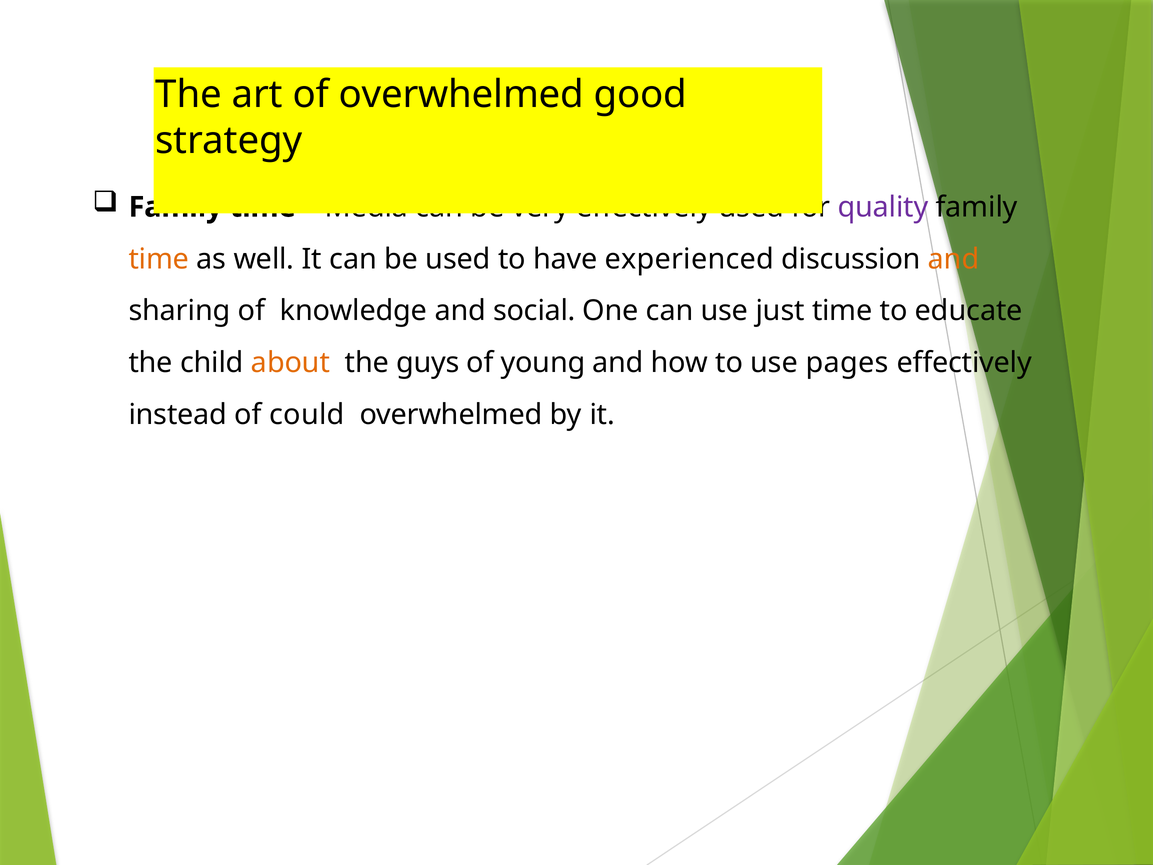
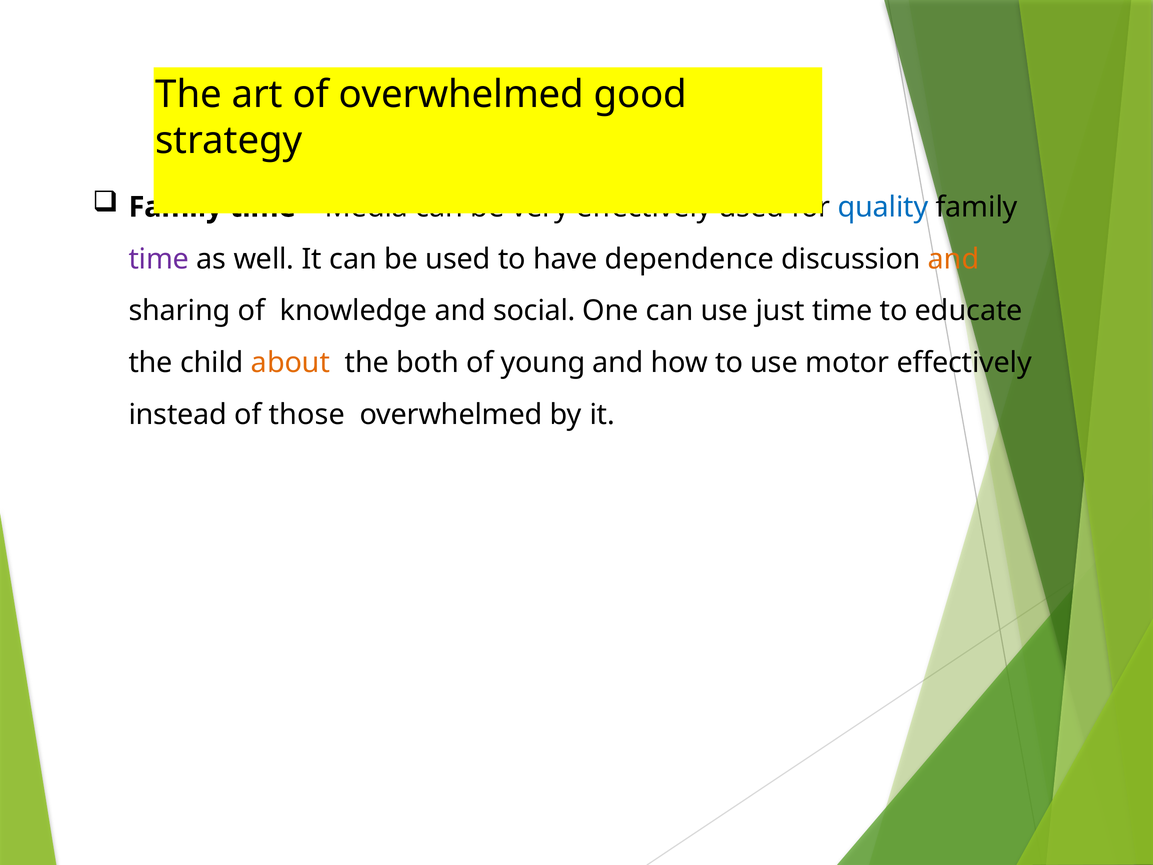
quality colour: purple -> blue (883, 207)
time colour: orange -> purple (159, 259)
experienced: experienced -> dependence (689, 259)
guys: guys -> both (428, 363)
pages: pages -> motor (847, 363)
could: could -> those (307, 415)
